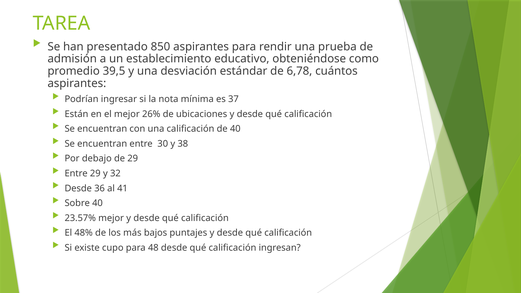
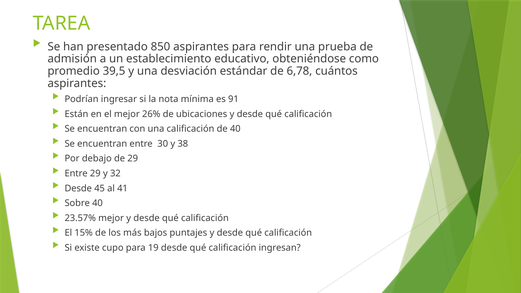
37: 37 -> 91 (233, 99)
36: 36 -> 45 (100, 188)
48%: 48% -> 15% (84, 233)
48: 48 -> 19 (153, 248)
